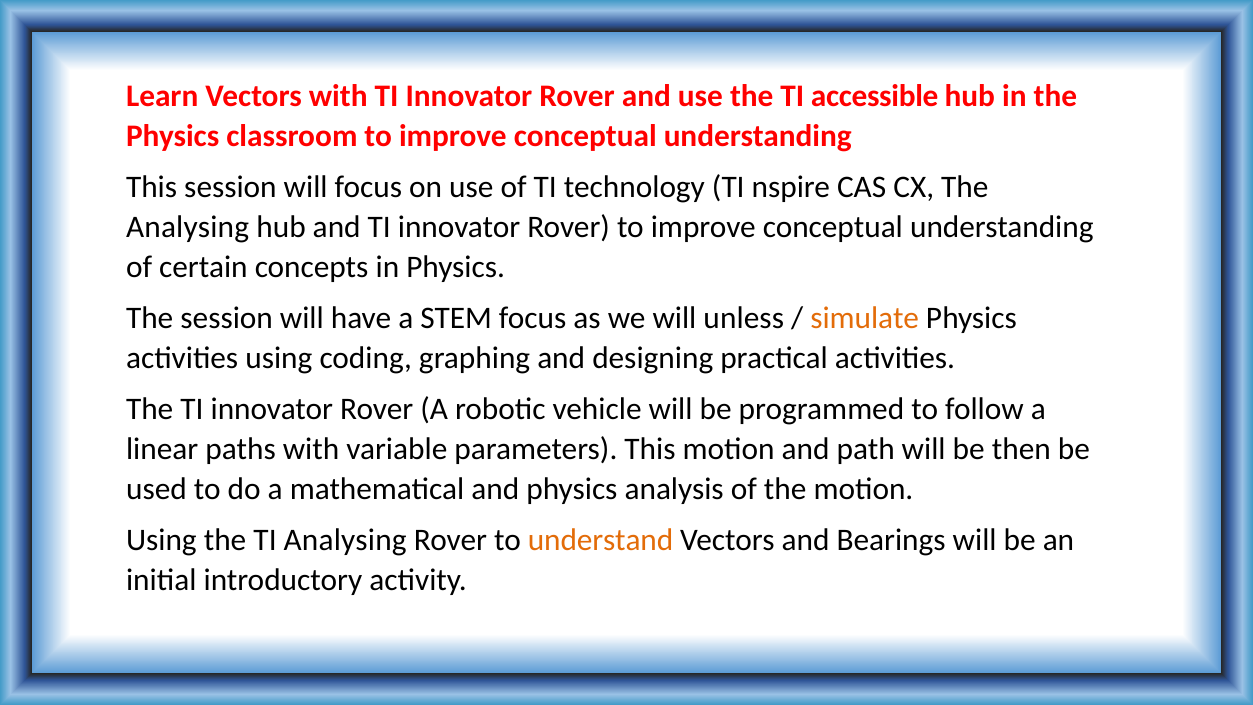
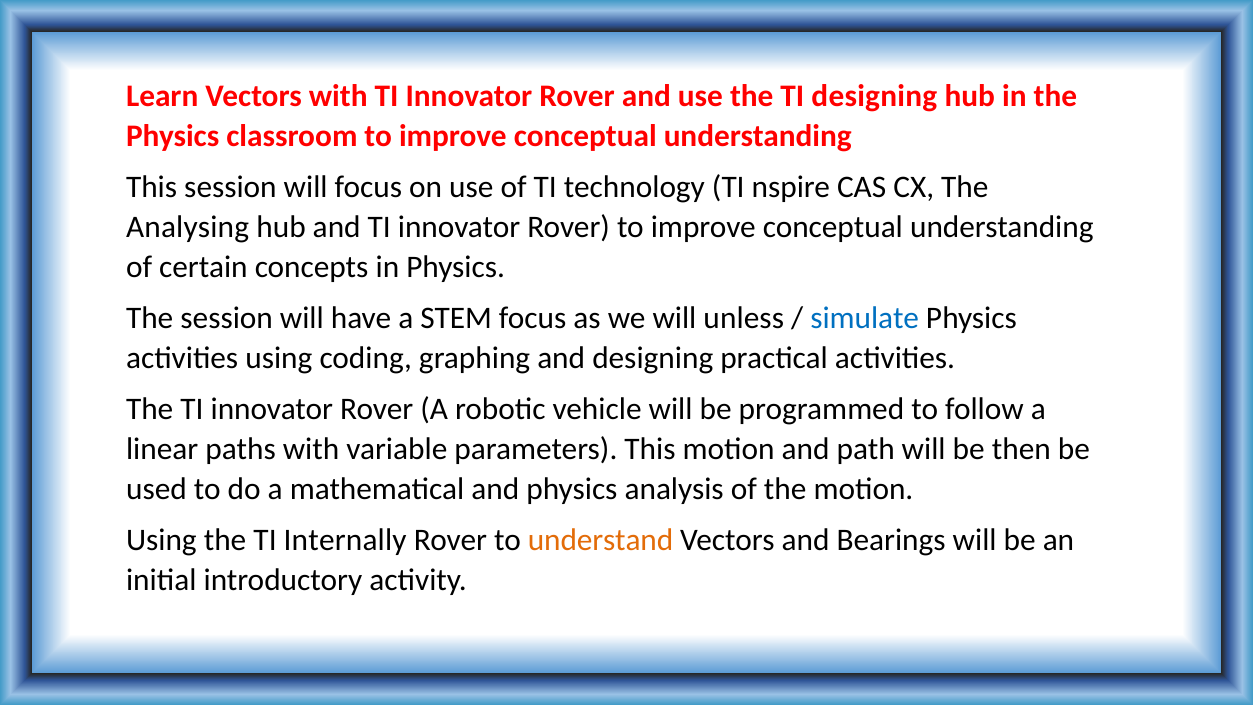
TI accessible: accessible -> designing (874, 96)
simulate colour: orange -> blue (865, 318)
TI Analysing: Analysing -> Internally (345, 540)
